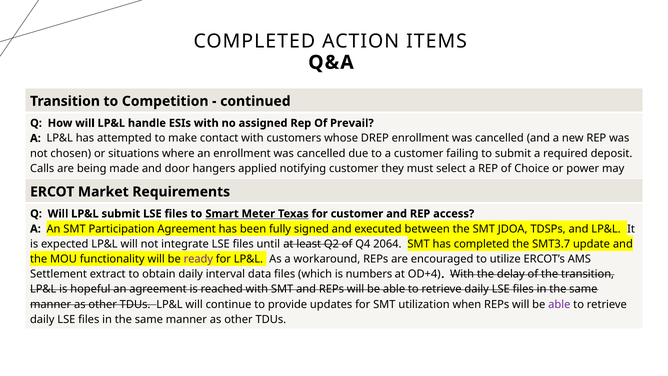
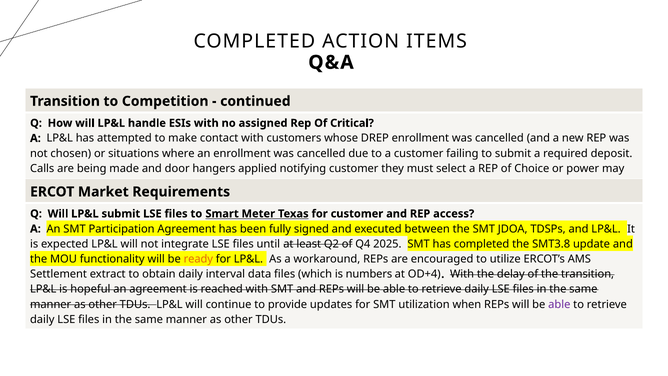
Prevail: Prevail -> Critical (352, 123)
2064: 2064 -> 2025 (387, 244)
SMT3.7: SMT3.7 -> SMT3.8 (551, 244)
ready colour: purple -> orange (198, 259)
